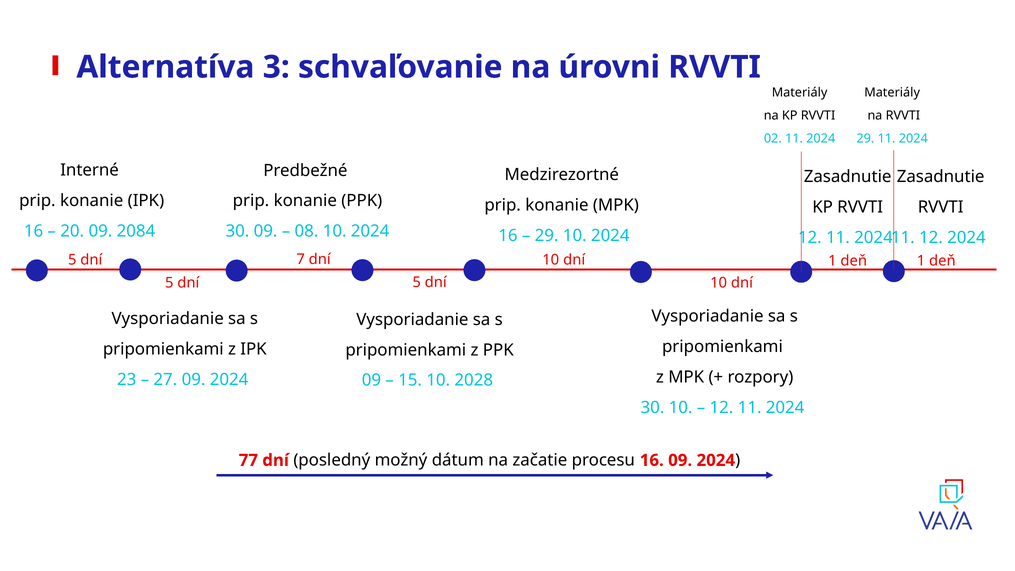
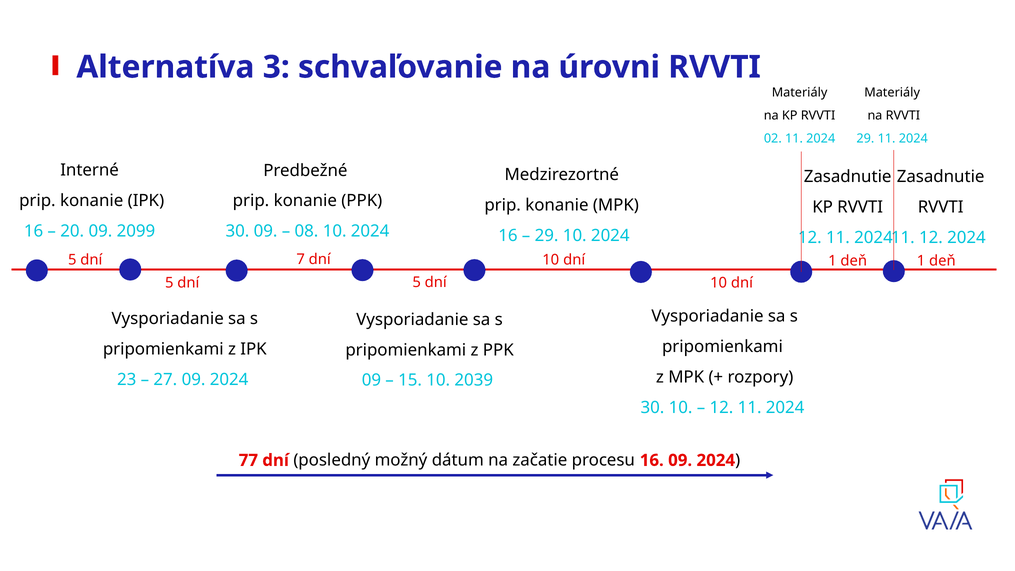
2084: 2084 -> 2099 (136, 231)
2028: 2028 -> 2039 (474, 380)
